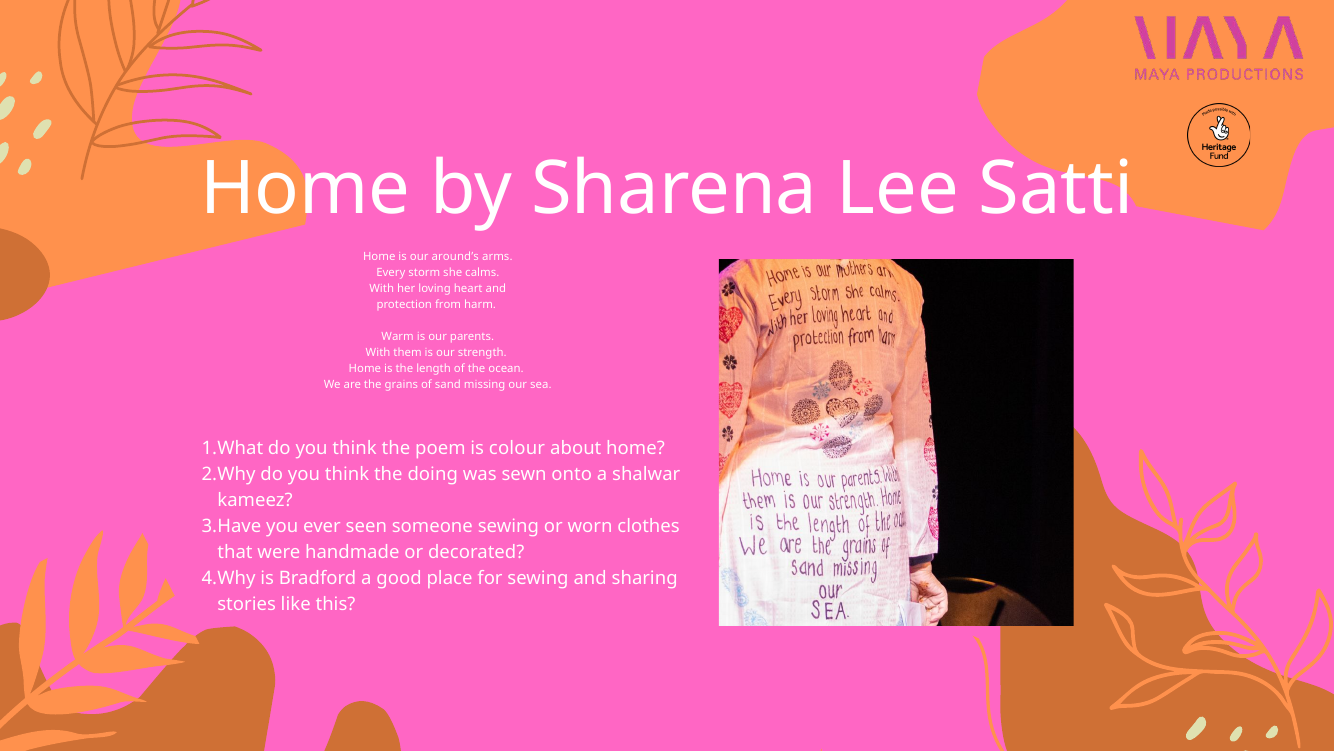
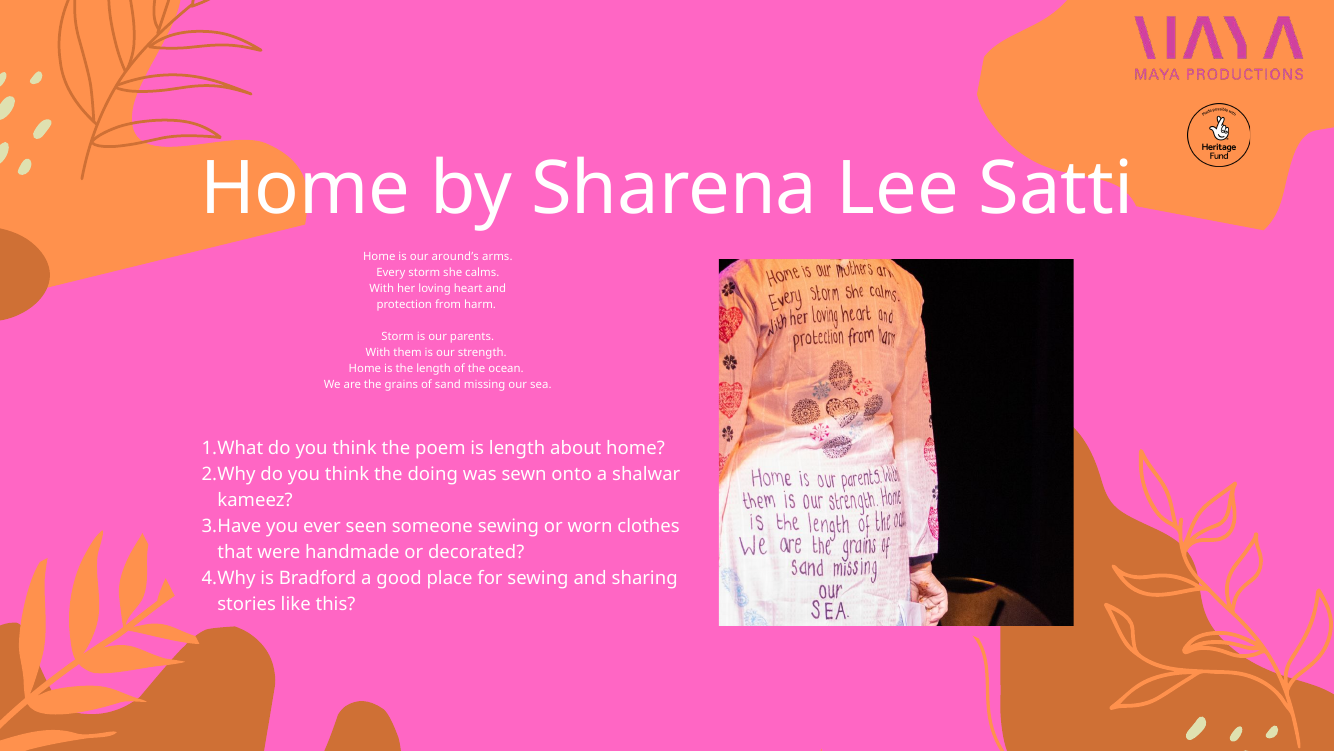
Warm: Warm -> Storm (398, 336)
is colour: colour -> length (517, 448)
